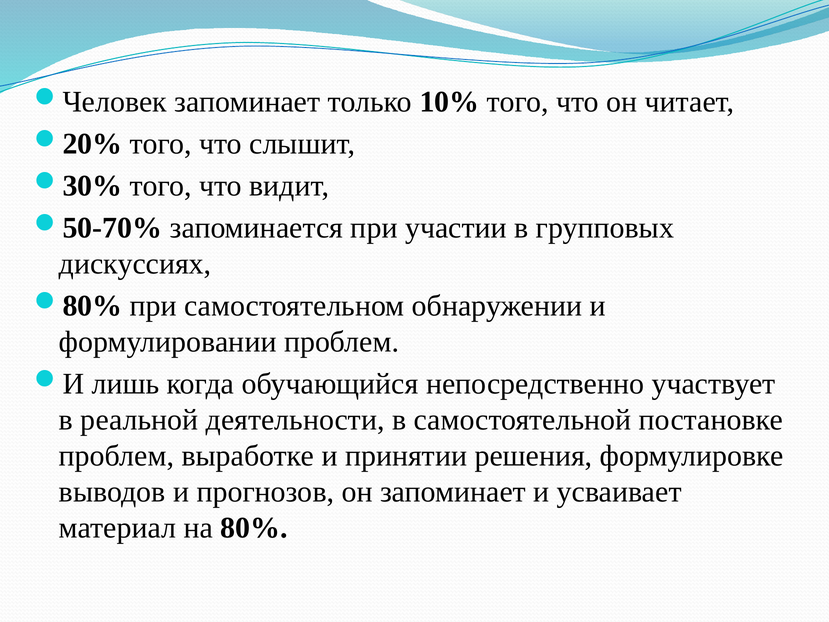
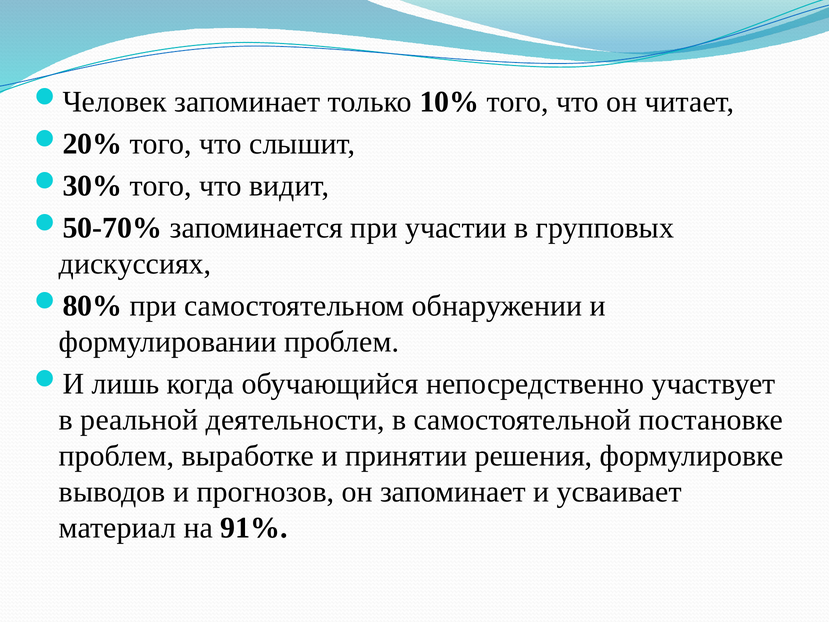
80%: 80% -> 91% (254, 528)
